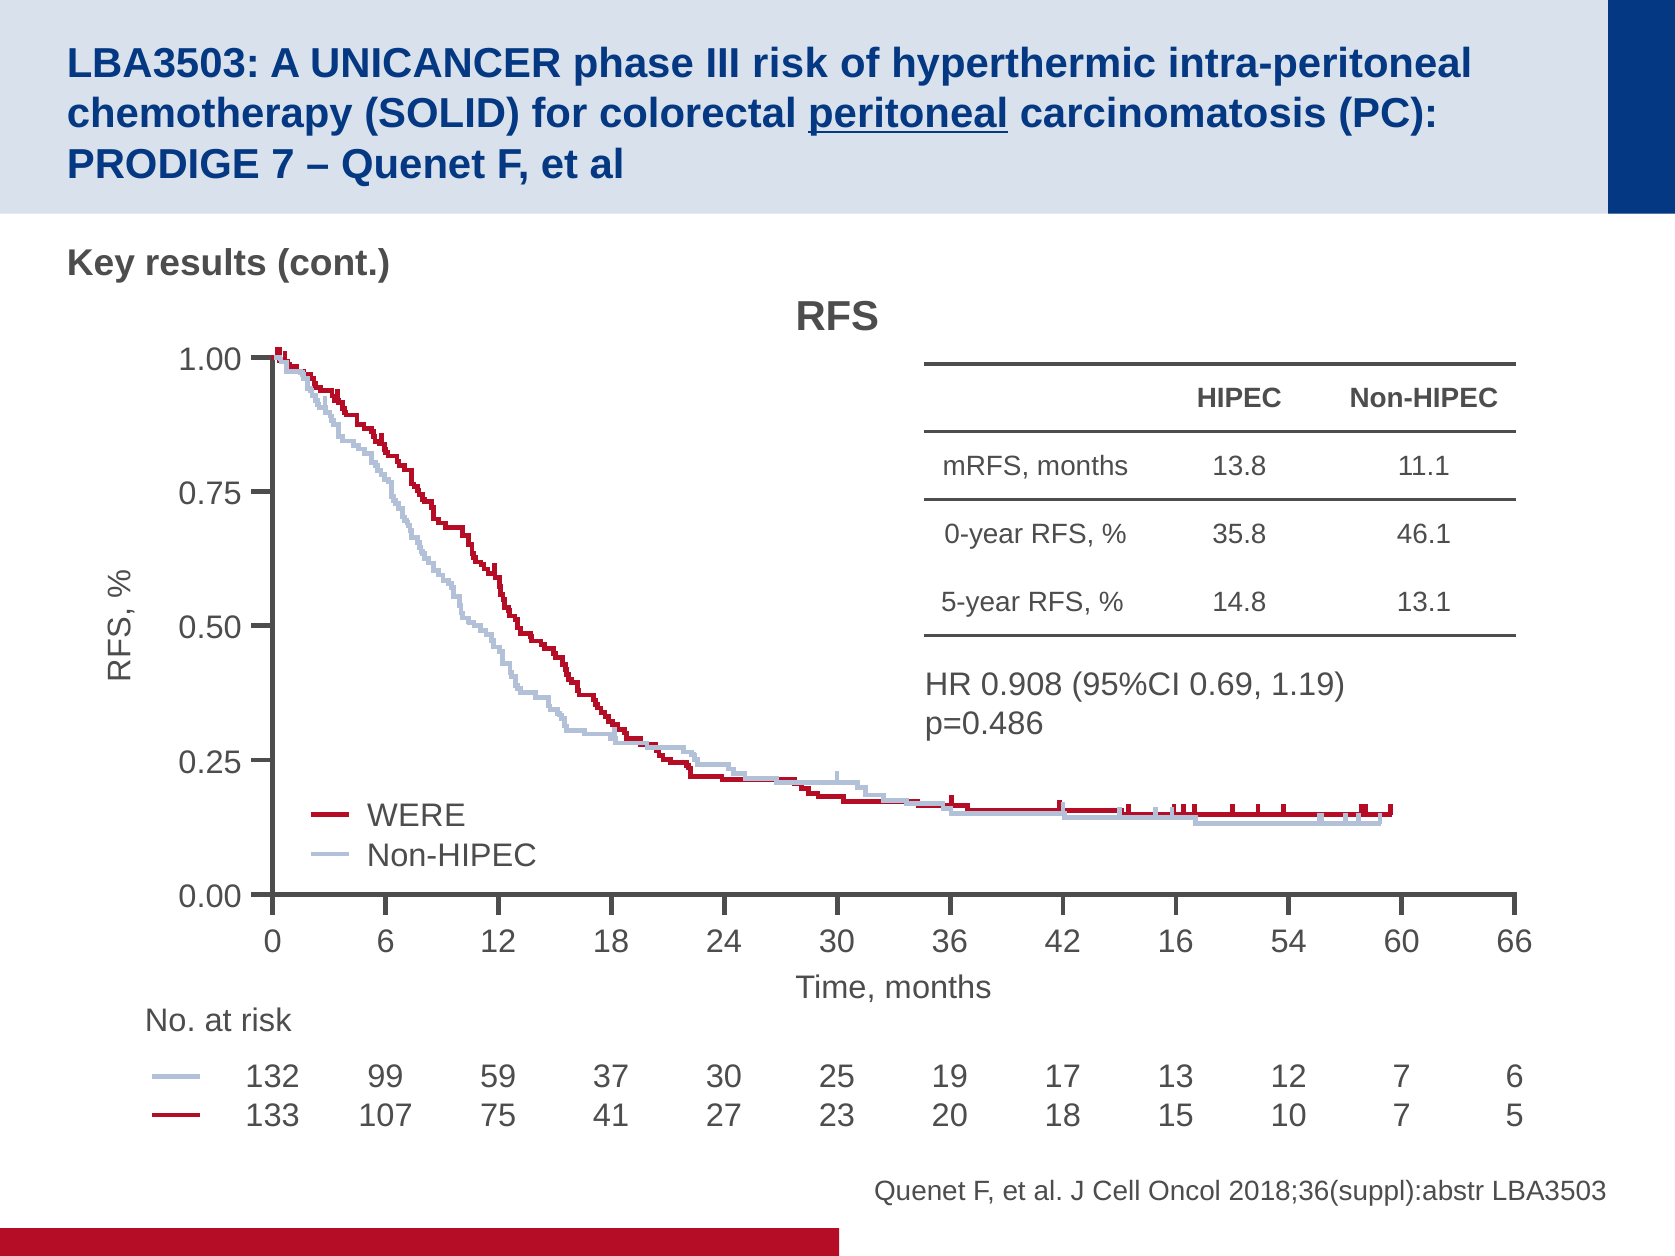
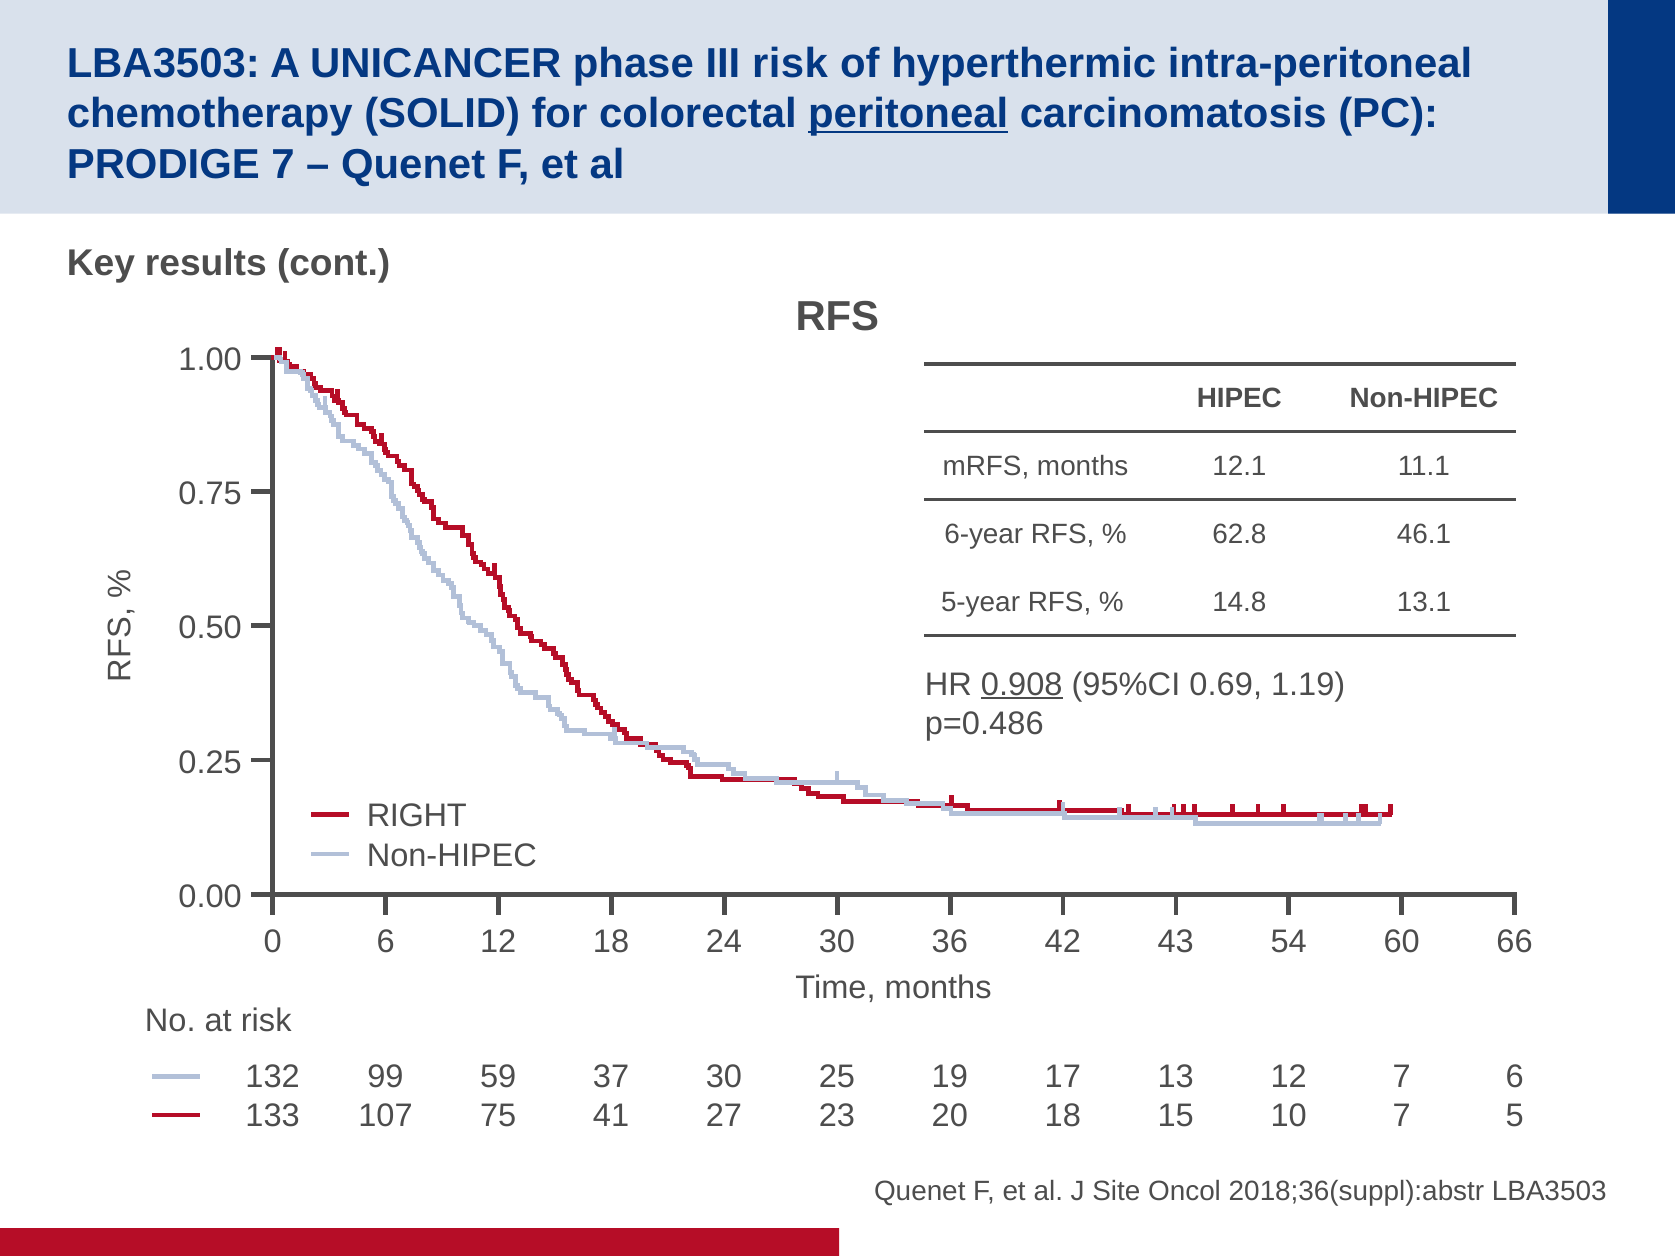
13.8: 13.8 -> 12.1 (1239, 467)
0-year: 0-year -> 6-year (984, 534)
35.8: 35.8 -> 62.8 (1239, 534)
0.908 underline: none -> present (1022, 685)
WERE: WERE -> RIGHT (417, 816)
16: 16 -> 43 (1176, 942)
Cell: Cell -> Site (1116, 1191)
